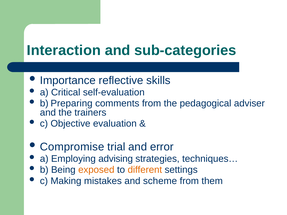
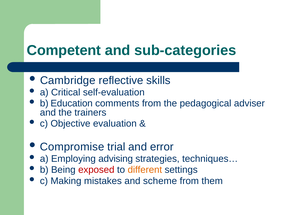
Interaction: Interaction -> Competent (64, 51)
Importance: Importance -> Cambridge (68, 80)
Preparing: Preparing -> Education (72, 103)
exposed colour: orange -> red (96, 170)
